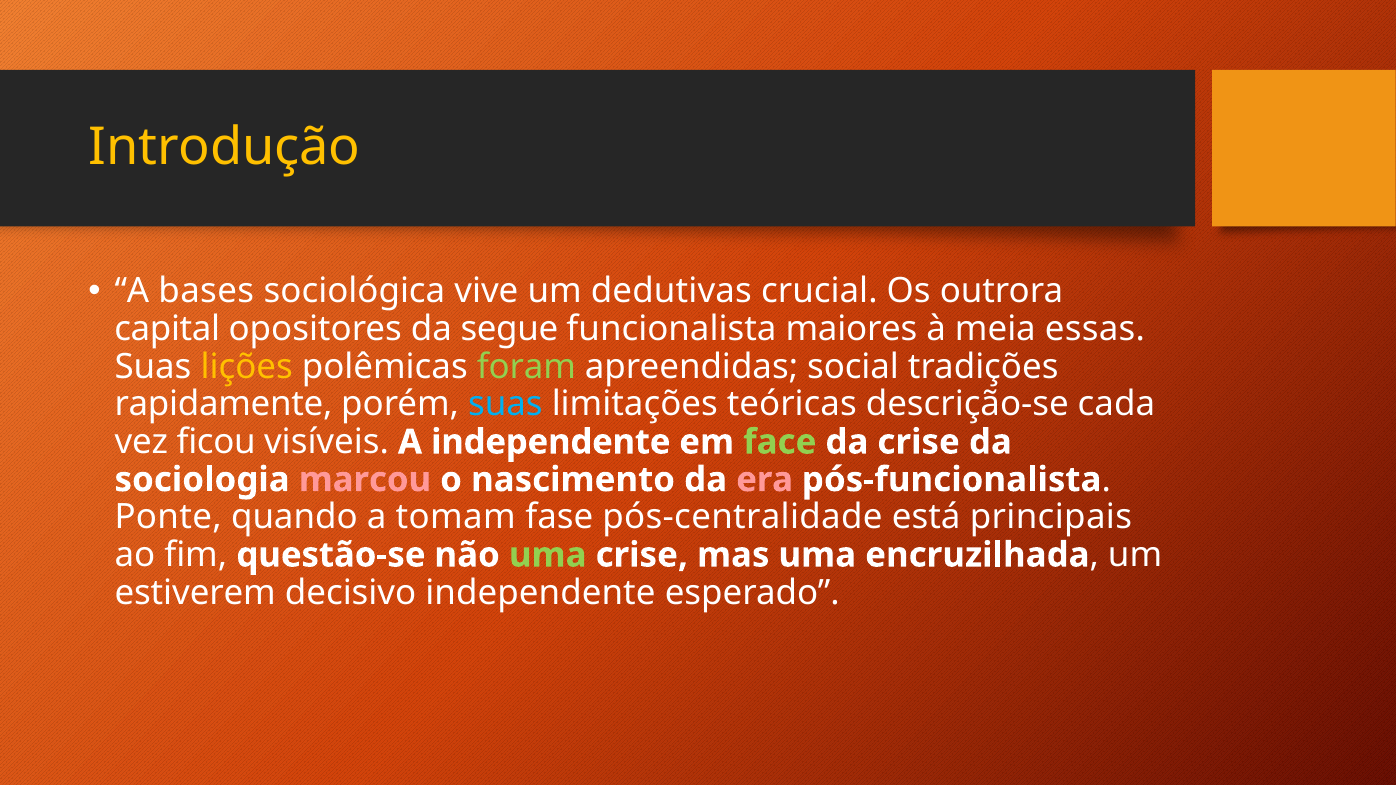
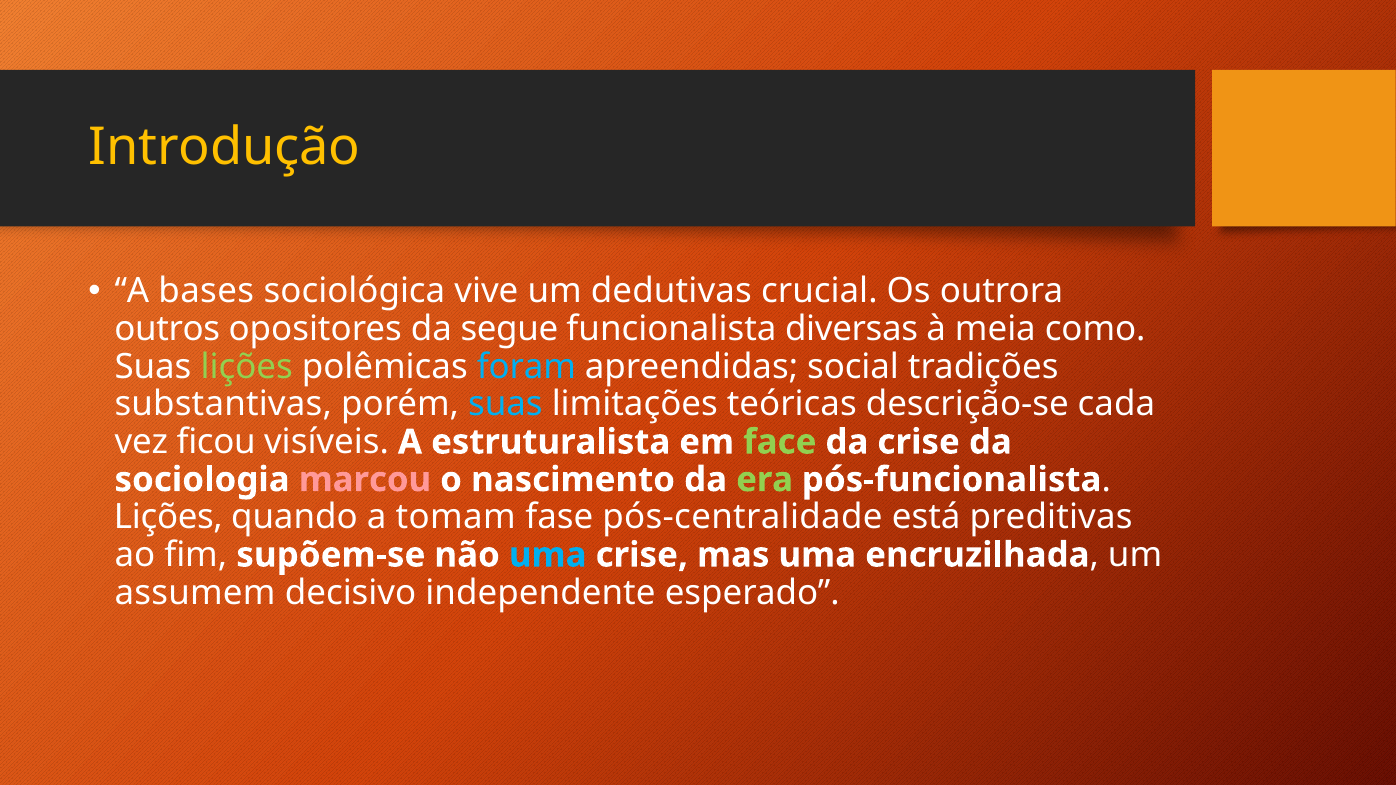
capital: capital -> outros (167, 329)
maiores: maiores -> diversas (852, 329)
essas: essas -> como (1095, 329)
lições colour: yellow -> light green (247, 367)
foram colour: light green -> light blue (526, 367)
rapidamente: rapidamente -> substantivas (223, 404)
A independente: independente -> estruturalista (551, 442)
era colour: pink -> light green (765, 480)
Ponte: Ponte -> Lições (168, 517)
principais: principais -> preditivas (1051, 517)
questão-se: questão-se -> supõem-se (331, 555)
uma colour: light green -> light blue (548, 555)
estiverem: estiverem -> assumem (195, 593)
